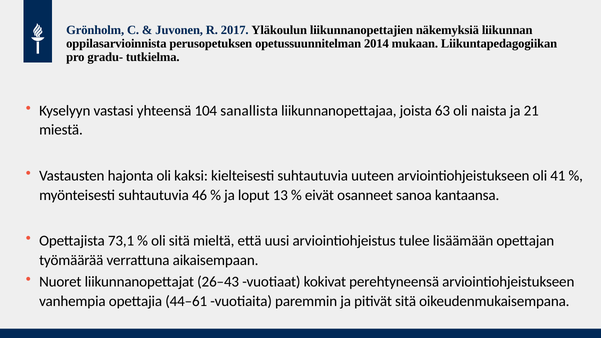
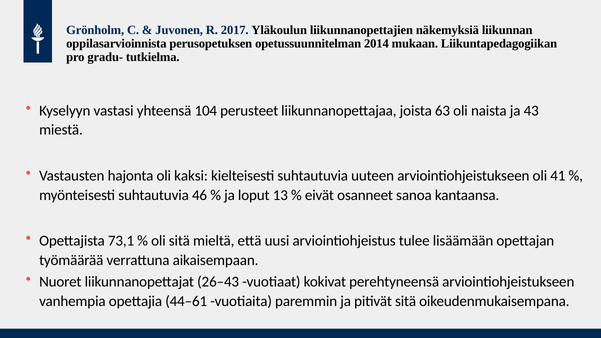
sanallista: sanallista -> perusteet (249, 111)
21: 21 -> 43 (531, 111)
